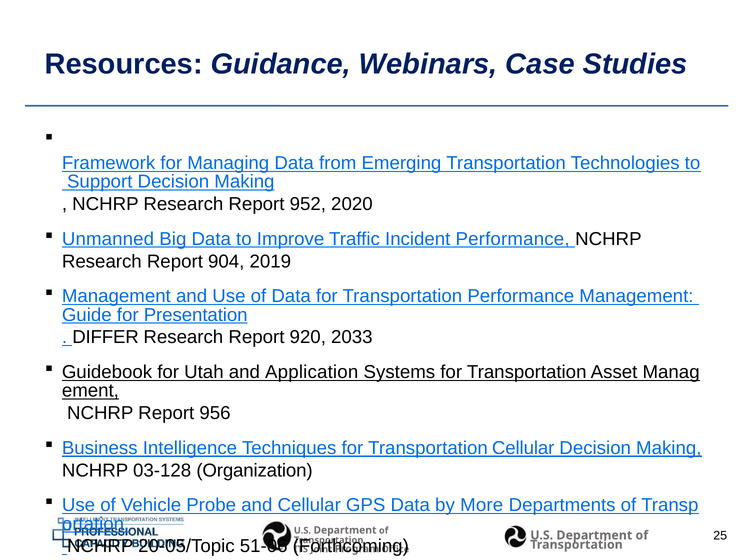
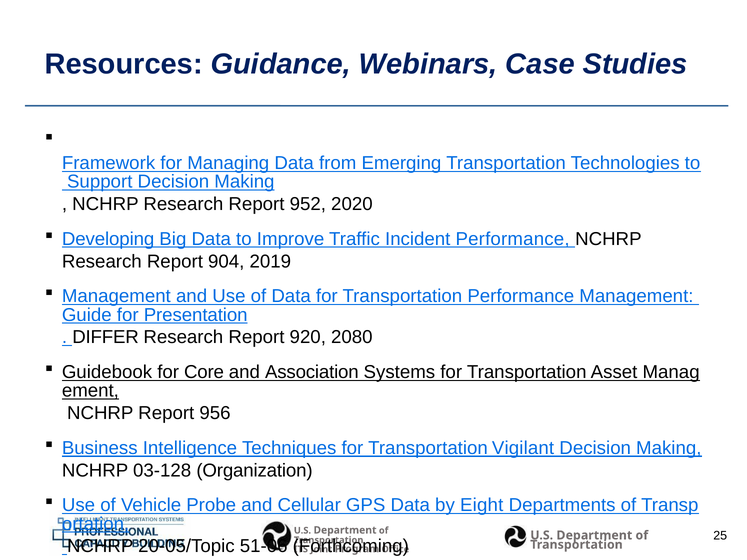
Unmanned: Unmanned -> Developing (108, 239)
2033: 2033 -> 2080 (352, 337)
Utah: Utah -> Core (204, 372)
Application: Application -> Association (312, 372)
Transportation Cellular: Cellular -> Vigilant (523, 448)
More: More -> Eight (482, 505)
